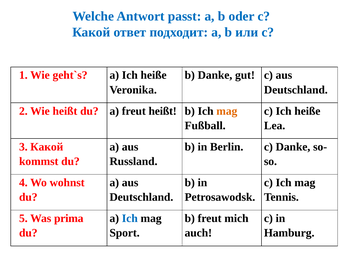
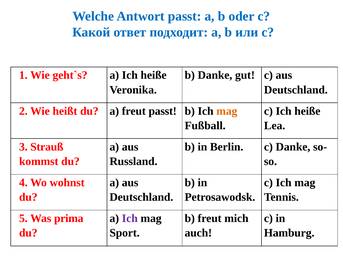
freut heißt: heißt -> passt (163, 111)
3 Какой: Какой -> Strauß (47, 147)
Ich colour: blue -> purple (130, 219)
